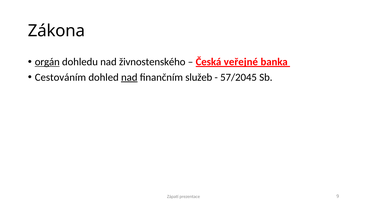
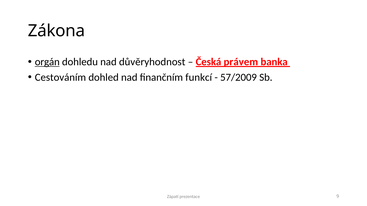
živnostenského: živnostenského -> důvěryhodnost (152, 62)
veřejné: veřejné -> právem (241, 62)
nad underline: present -> none (129, 77)
služeb: služeb -> funkcí (199, 77)
57/2045: 57/2045 -> 57/2009 (239, 77)
